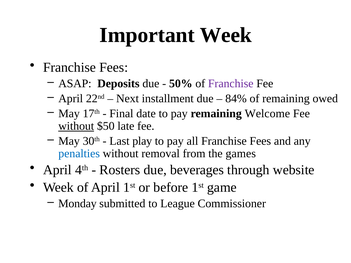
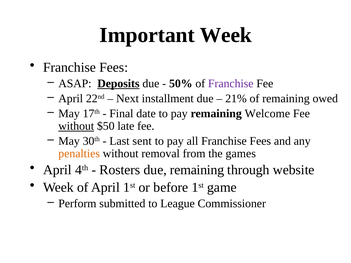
Deposits underline: none -> present (118, 84)
84%: 84% -> 21% (236, 99)
play: play -> sent (142, 141)
penalties colour: blue -> orange (79, 154)
due beverages: beverages -> remaining (197, 170)
Monday: Monday -> Perform (77, 204)
